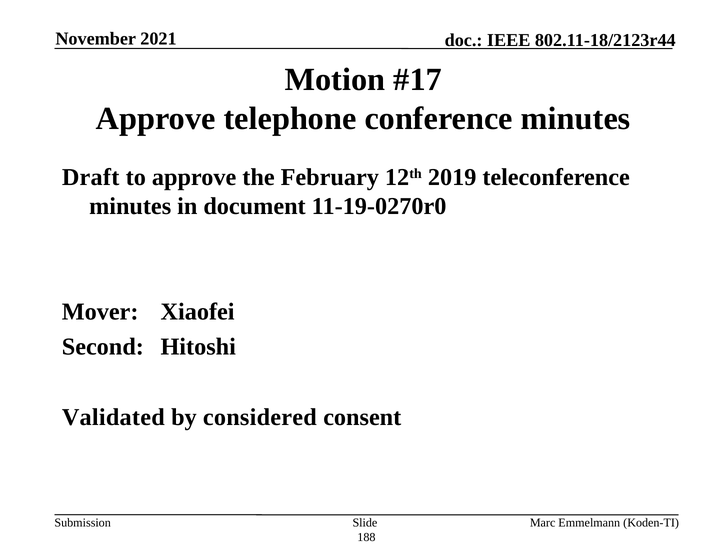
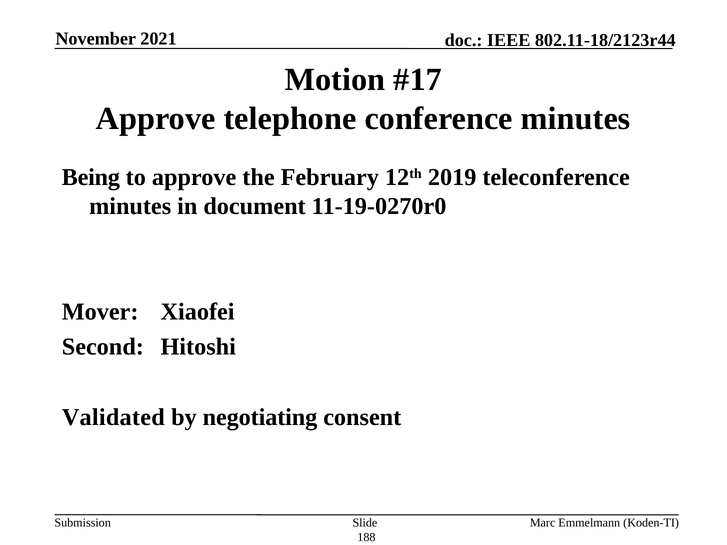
Draft: Draft -> Being (91, 177)
considered: considered -> negotiating (260, 417)
